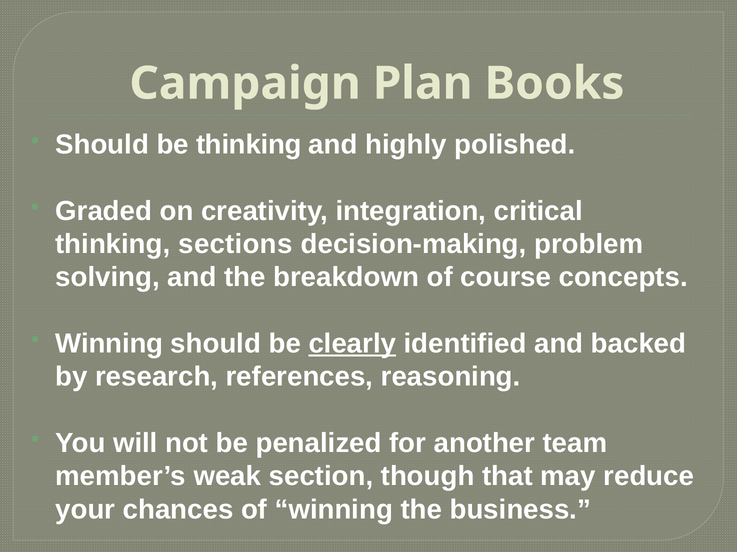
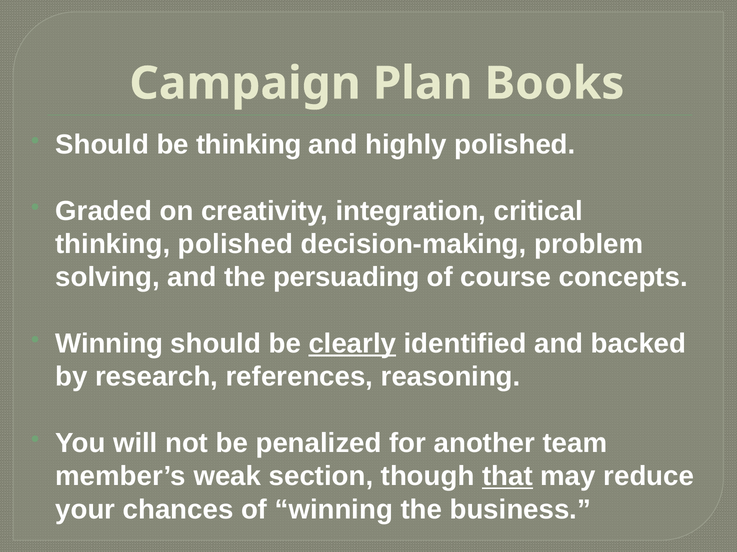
thinking sections: sections -> polished (235, 245)
breakdown: breakdown -> persuading (346, 278)
that underline: none -> present (507, 477)
